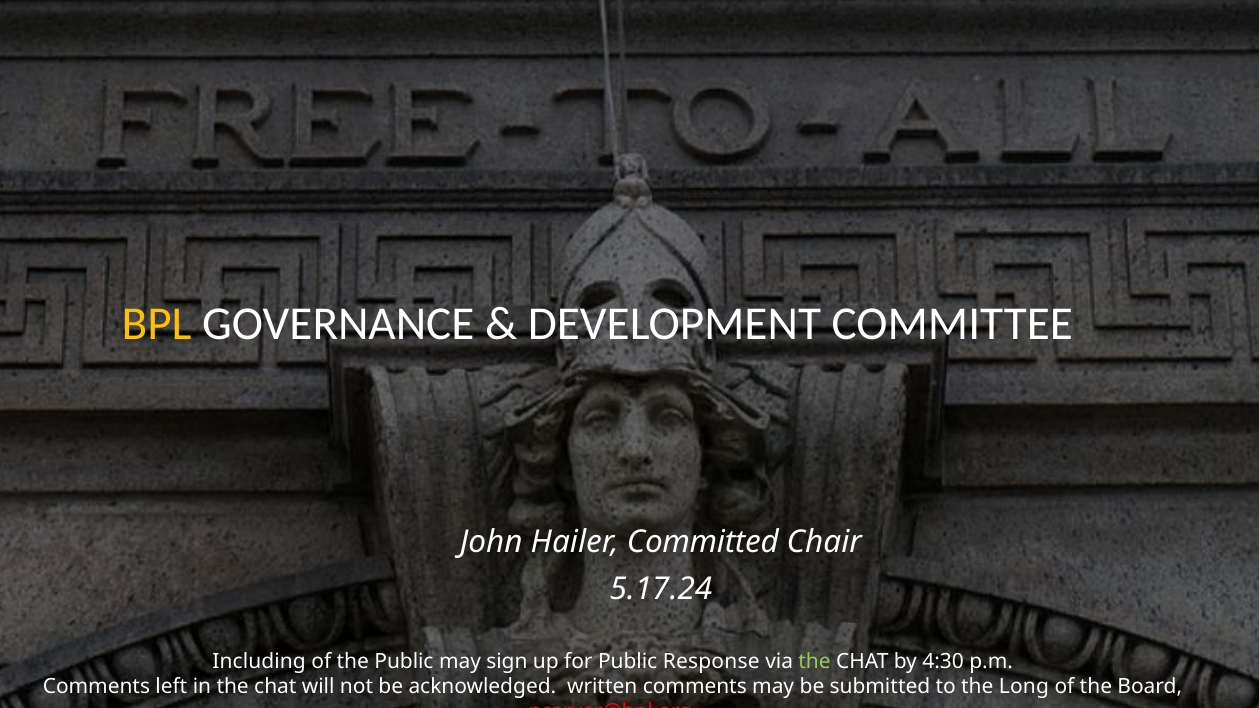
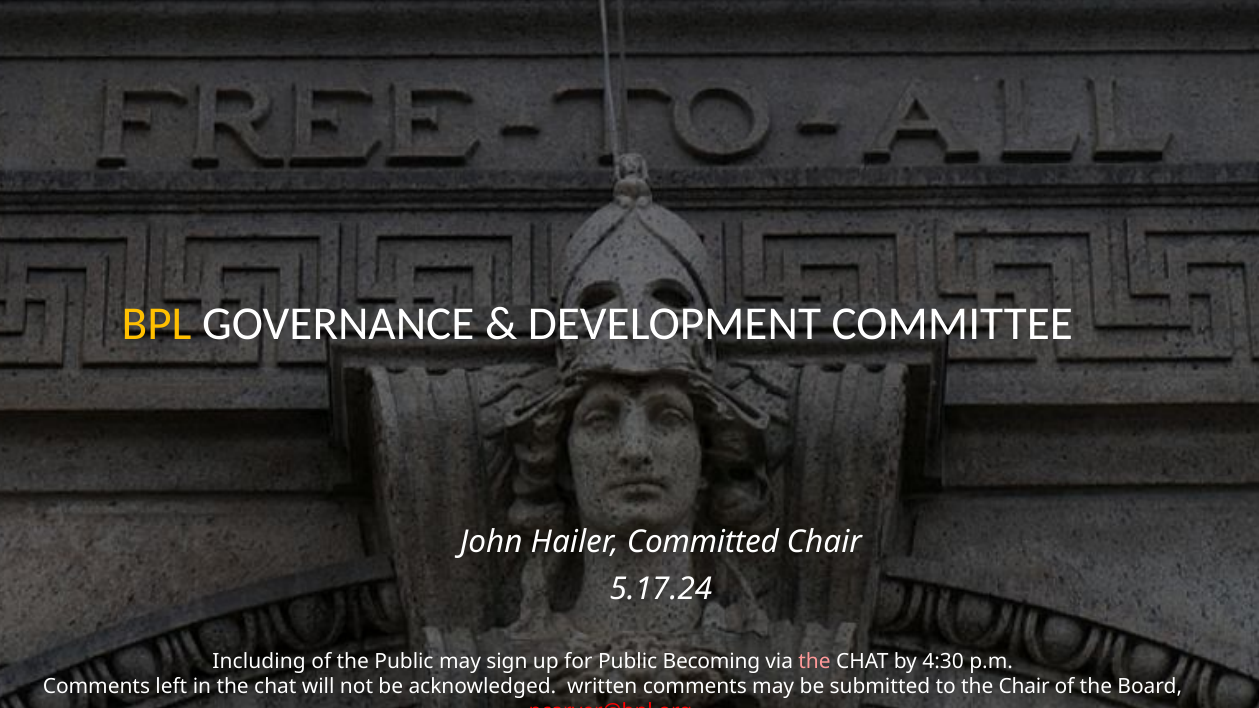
Response: Response -> Becoming (711, 662)
the colour: light green -> pink (815, 662)
the Long: Long -> Chair (1024, 687)
